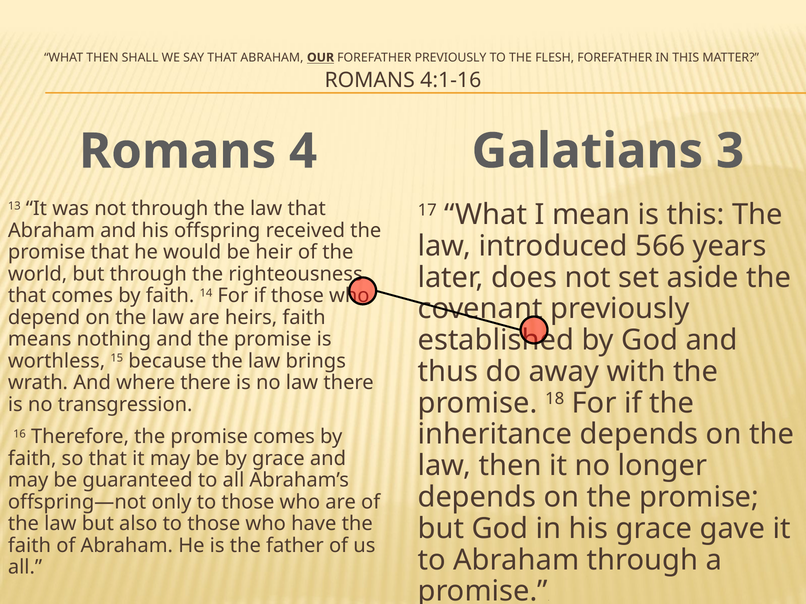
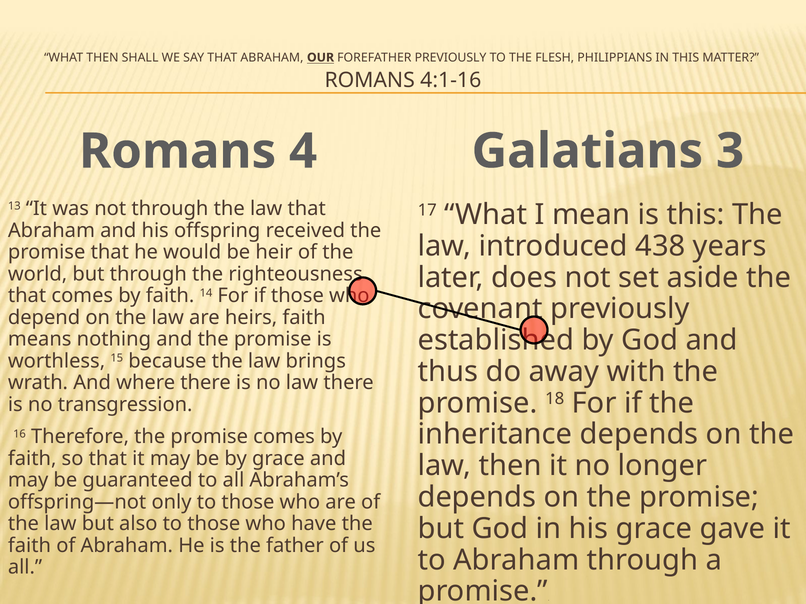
FLESH FOREFATHER: FOREFATHER -> PHILIPPIANS (615, 58)
566: 566 -> 438 (660, 246)
